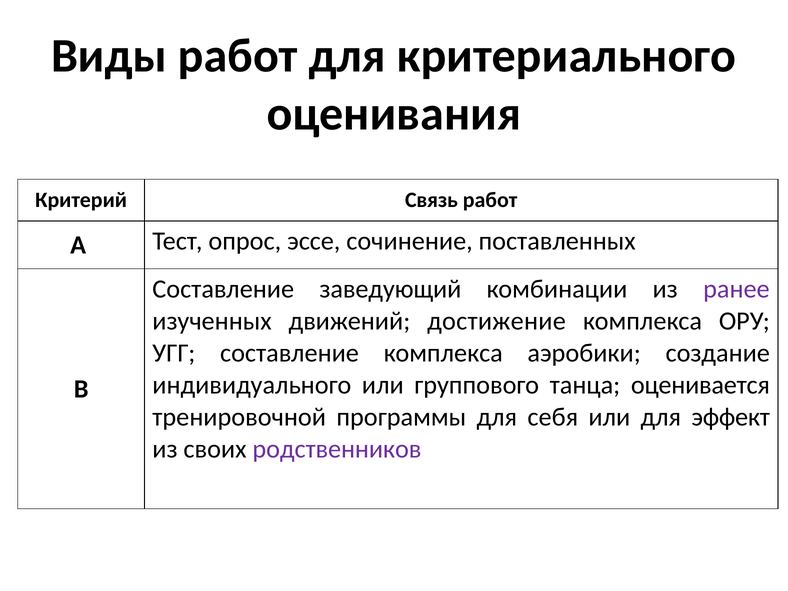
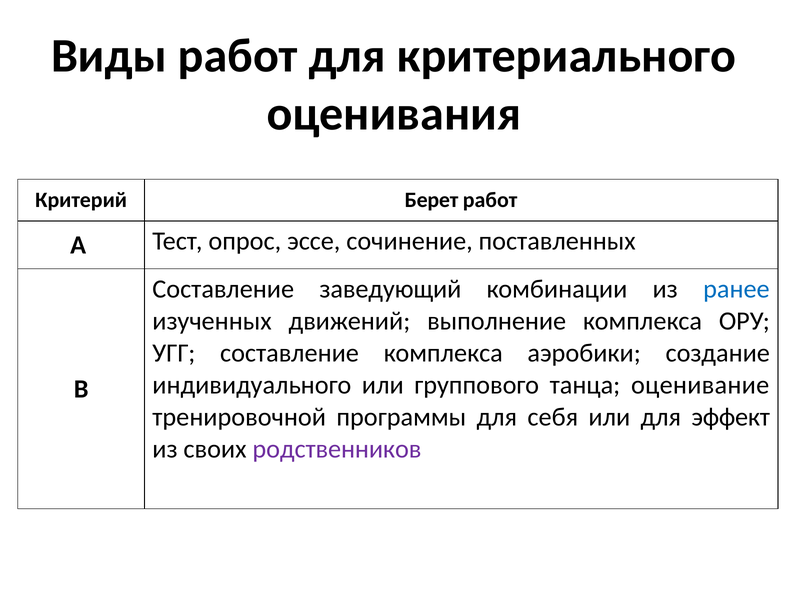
Связь: Связь -> Берет (431, 200)
ранее colour: purple -> blue (736, 289)
достижение: достижение -> выполнение (497, 321)
оценивается: оценивается -> оценивание (700, 385)
